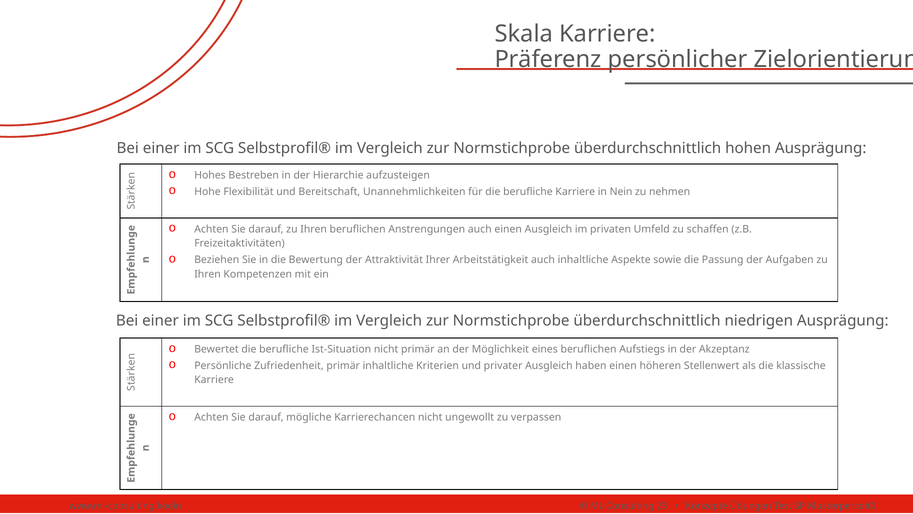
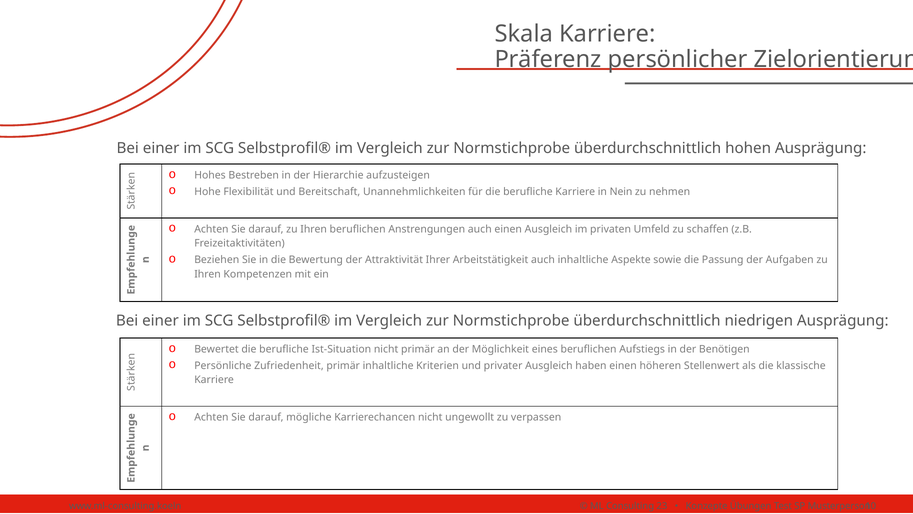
Akzeptanz: Akzeptanz -> Benötigen (724, 349)
